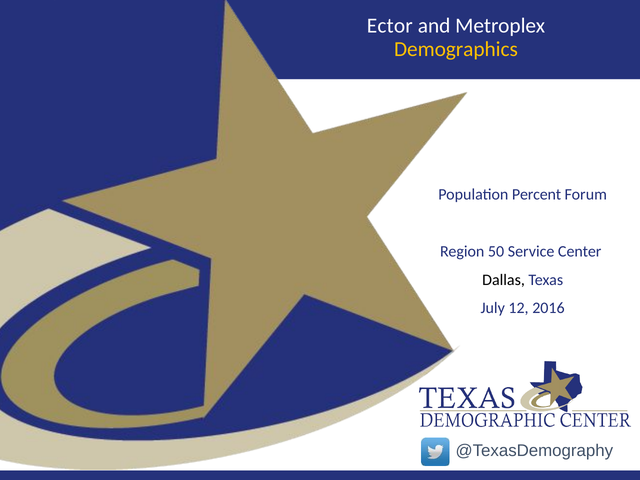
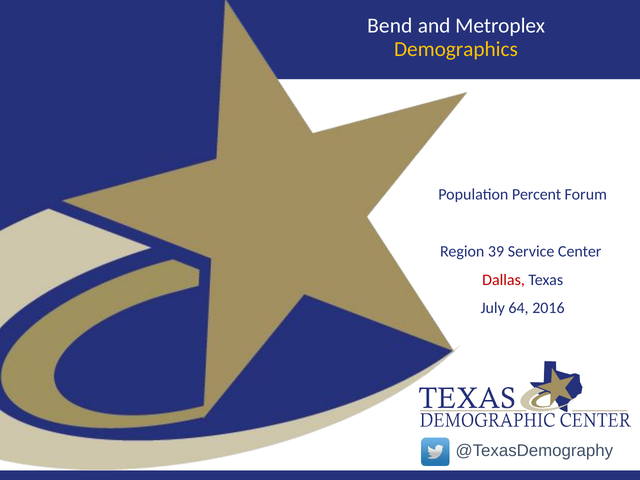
Ector: Ector -> Bend (390, 26)
50: 50 -> 39 (496, 251)
Dallas colour: black -> red (504, 280)
12: 12 -> 64 (519, 308)
